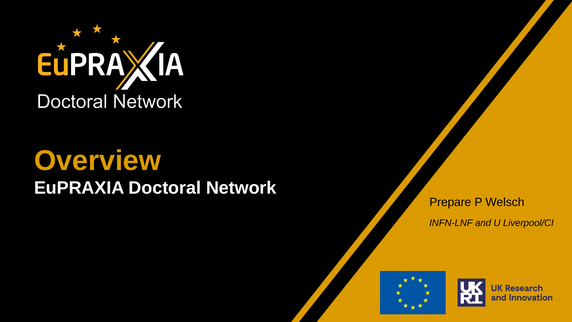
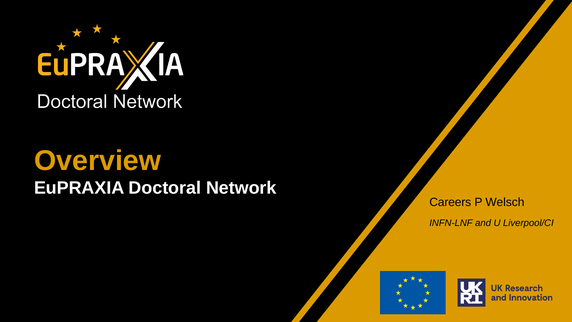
Prepare: Prepare -> Careers (450, 202)
